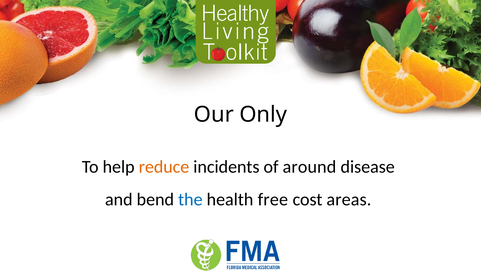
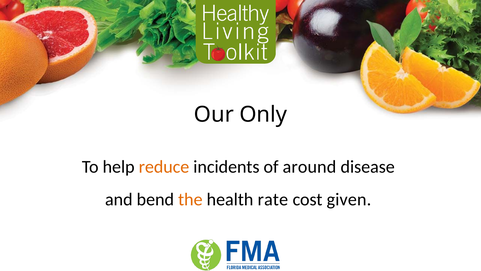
the colour: blue -> orange (190, 199)
free: free -> rate (273, 199)
areas: areas -> given (349, 199)
